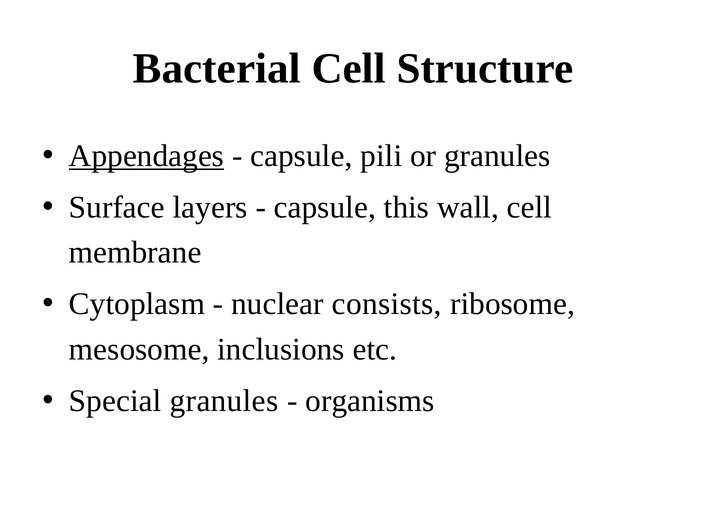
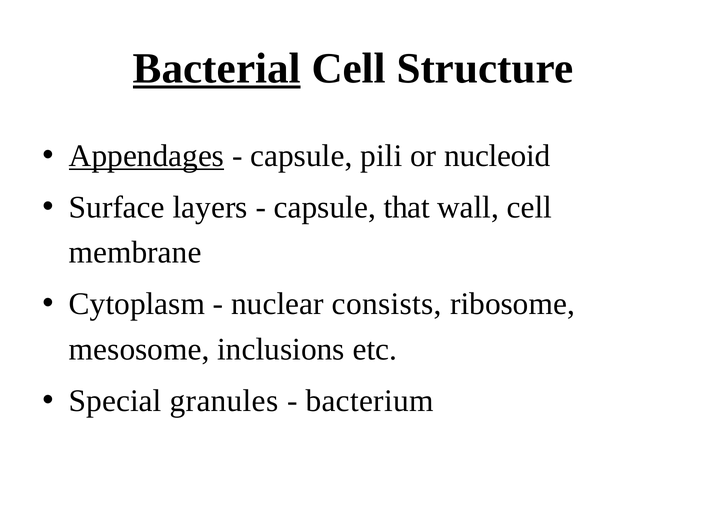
Bacterial underline: none -> present (217, 68)
or granules: granules -> nucleoid (497, 156)
this: this -> that (407, 207)
organisms: organisms -> bacterium (370, 401)
